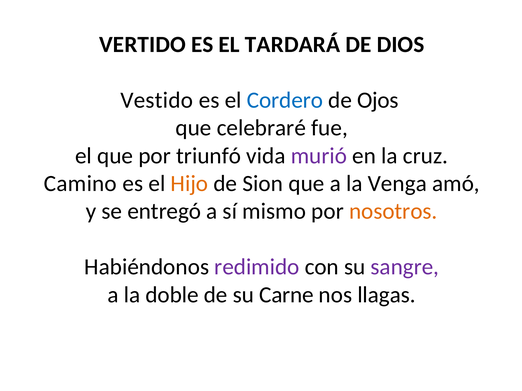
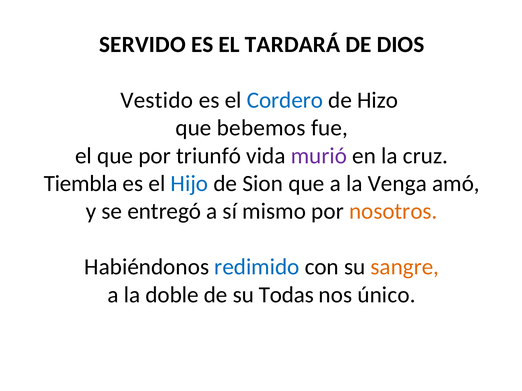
VERTIDO: VERTIDO -> SERVIDO (142, 45)
Ojos: Ojos -> Hizo (378, 100)
celebraré: celebraré -> bebemos (261, 128)
Camino: Camino -> Tiembla (81, 184)
Hijo colour: orange -> blue (189, 184)
redimido colour: purple -> blue (257, 267)
sangre colour: purple -> orange (405, 267)
Carne: Carne -> Todas (286, 295)
llagas: llagas -> único (386, 295)
